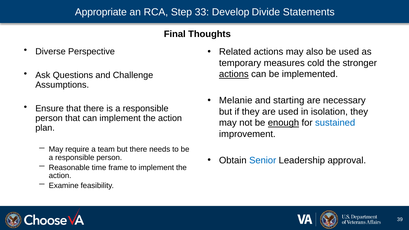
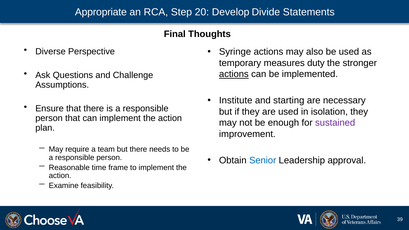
33: 33 -> 20 (202, 12)
Related: Related -> Syringe (235, 52)
cold: cold -> duty (316, 63)
Melanie: Melanie -> Institute (236, 100)
enough underline: present -> none (283, 123)
sustained colour: blue -> purple (335, 123)
